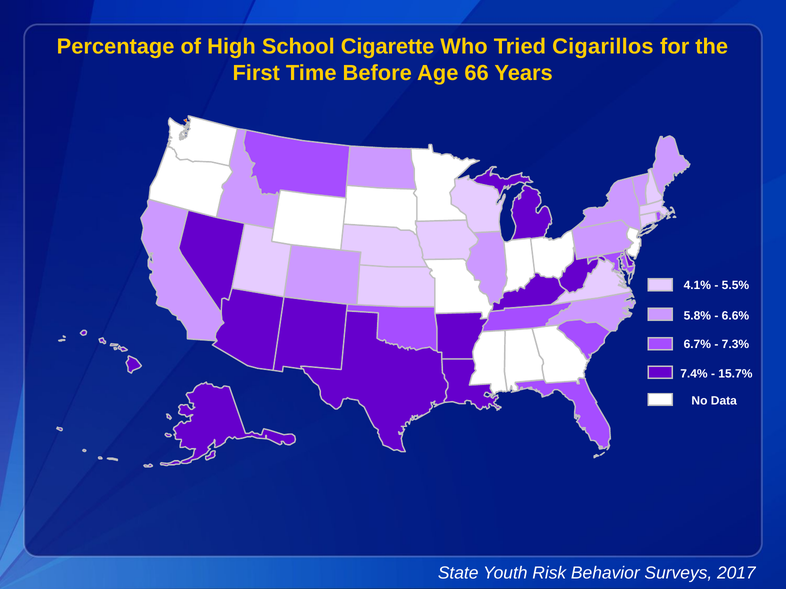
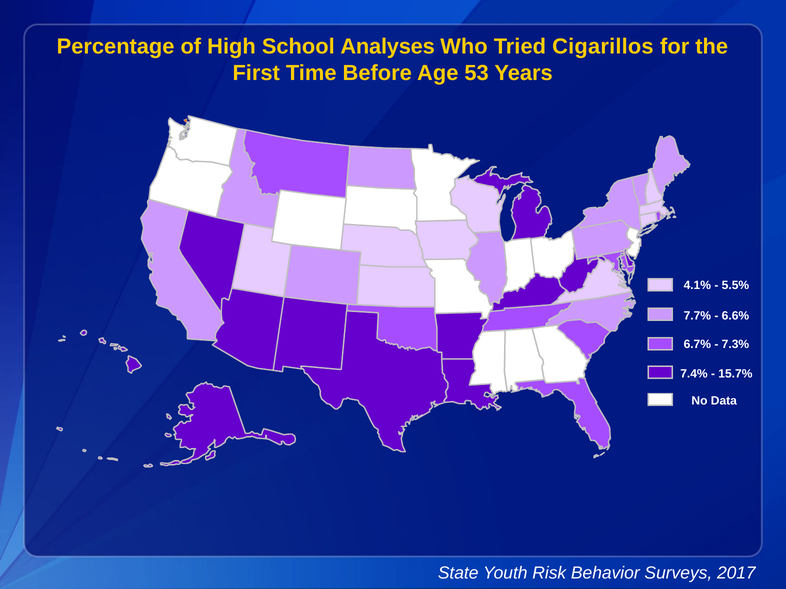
Cigarette: Cigarette -> Analyses (388, 47)
66: 66 -> 53 (477, 73)
5.8%: 5.8% -> 7.7% (697, 316)
